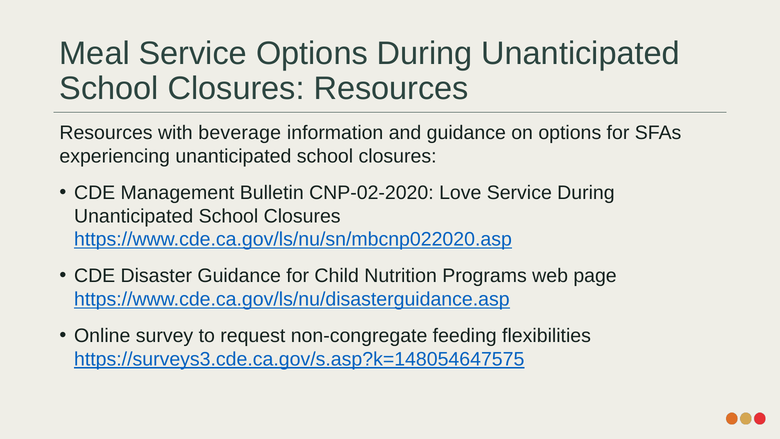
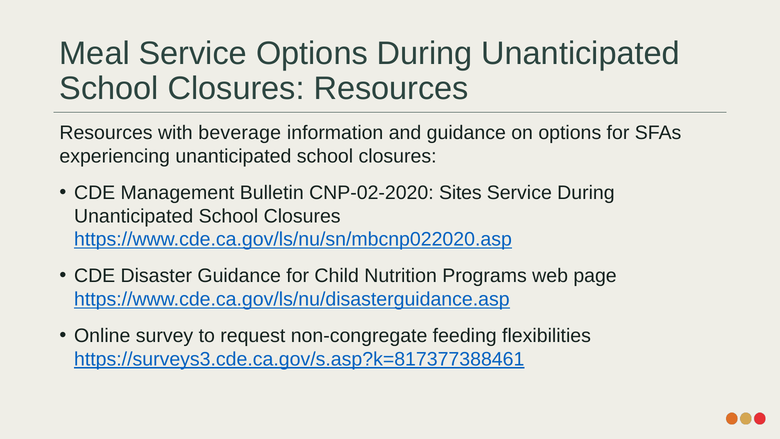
Love: Love -> Sites (460, 193)
https://surveys3.cde.ca.gov/s.asp?k=148054647575: https://surveys3.cde.ca.gov/s.asp?k=148054647575 -> https://surveys3.cde.ca.gov/s.asp?k=817377388461 (299, 359)
